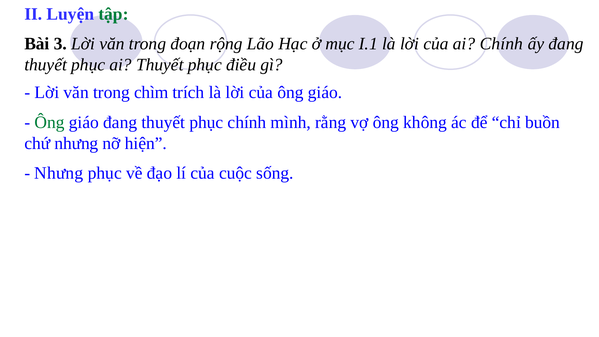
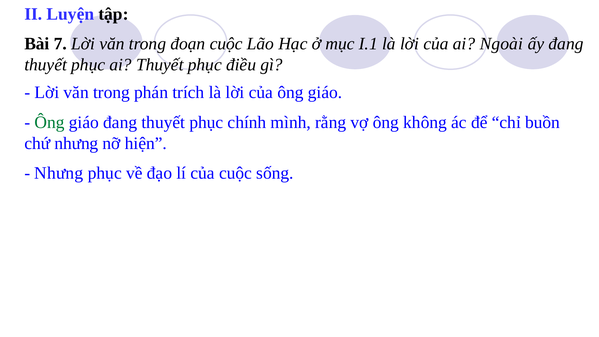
tập colour: green -> black (113, 14)
3: 3 -> 7 (60, 44)
đoạn rộng: rộng -> cuộc (226, 44)
ai Chính: Chính -> Ngoài (501, 44)
chìm: chìm -> phán (151, 93)
